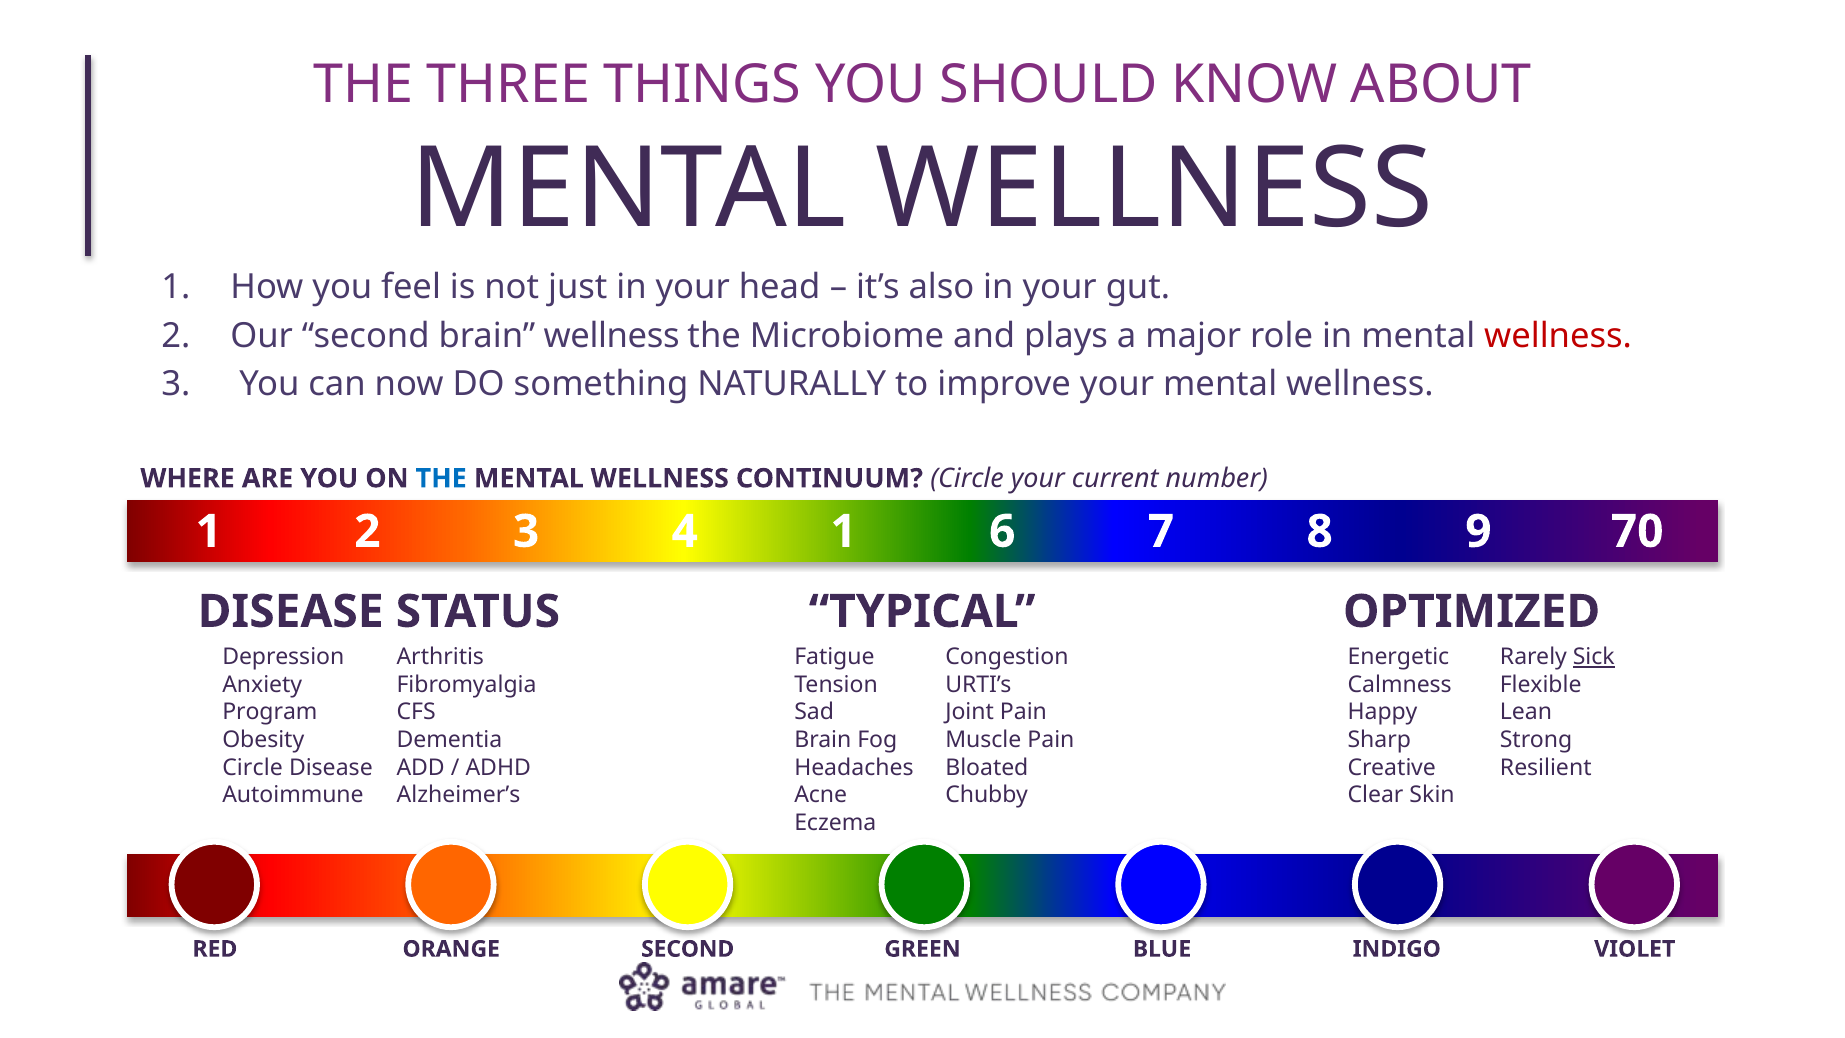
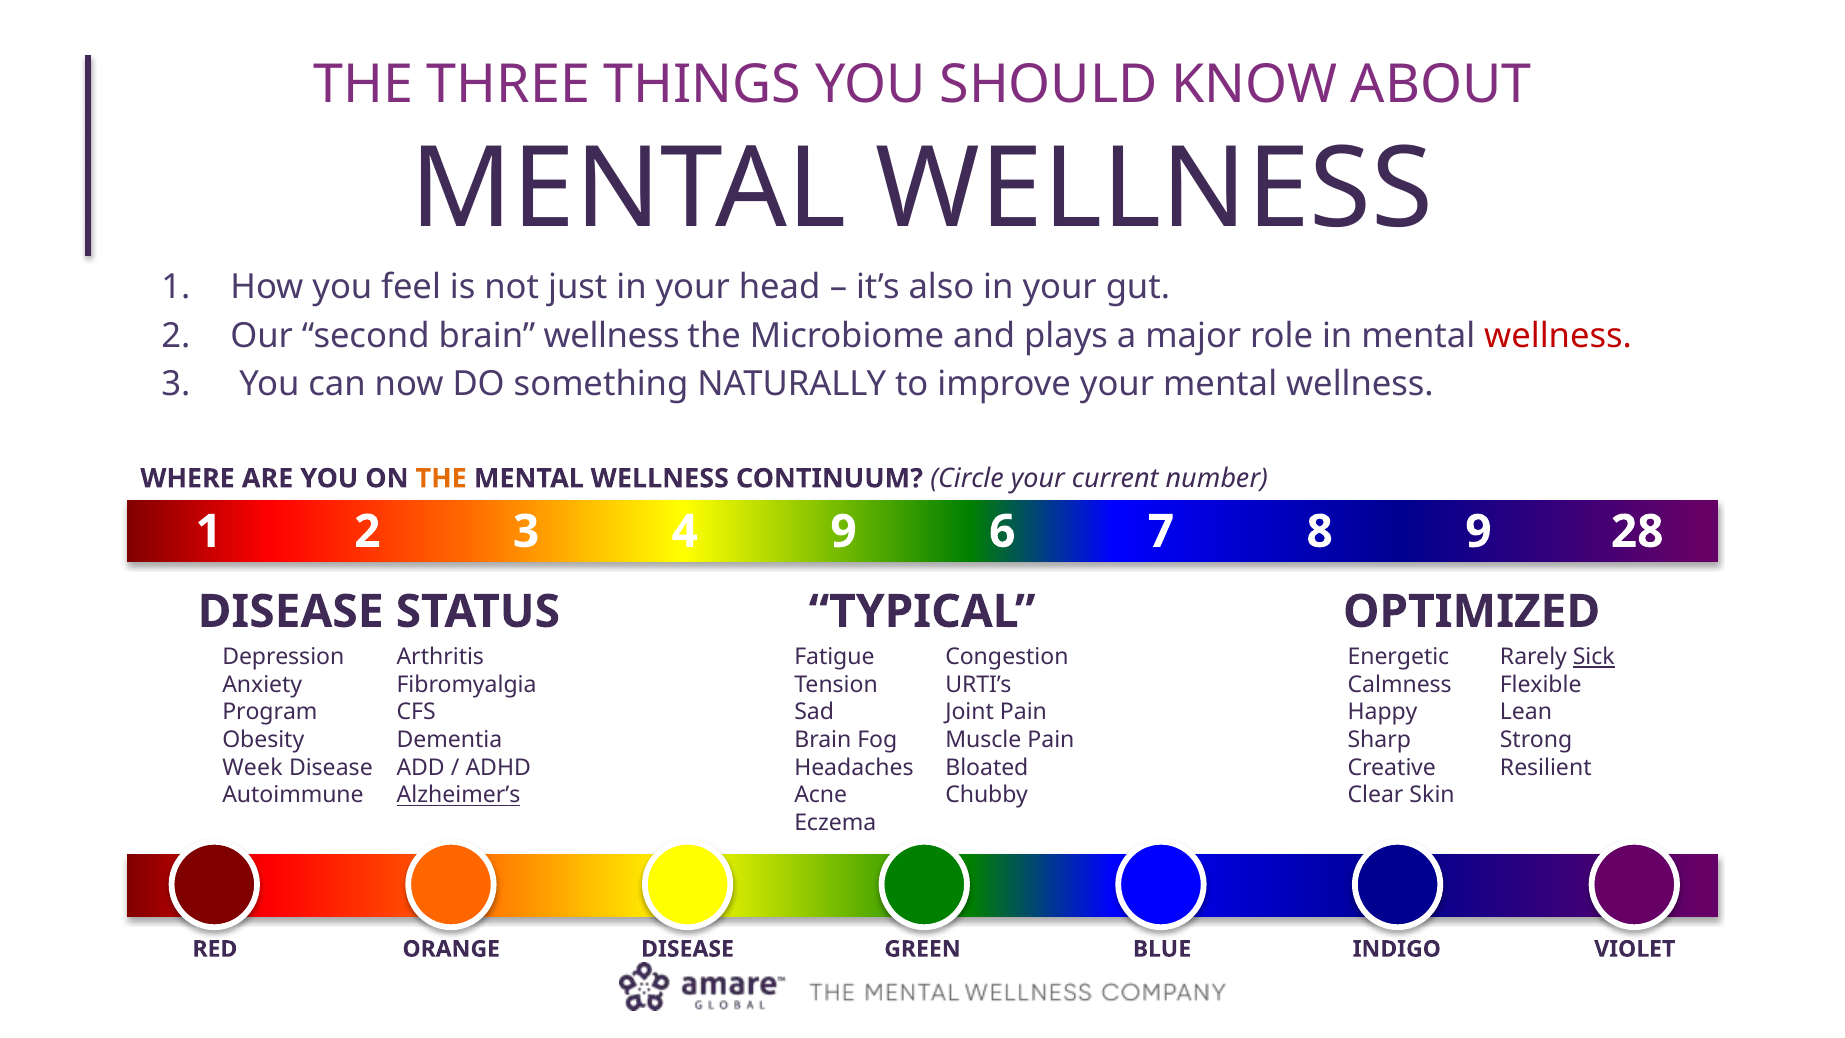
THE colour: blue -> orange (441, 478)
4 1: 1 -> 9 (844, 532)
70: 70 -> 28 (1637, 532)
Circle: Circle -> Week (252, 768)
Alzheimer’s underline: none -> present (459, 795)
ORANGE SECOND: SECOND -> DISEASE (688, 949)
